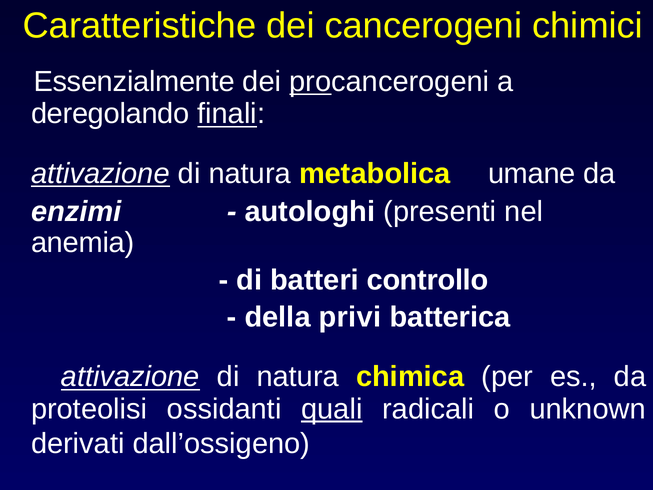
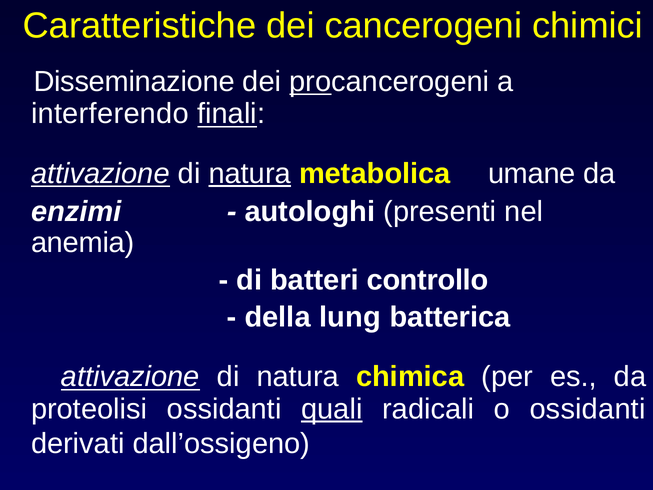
Essenzialmente: Essenzialmente -> Disseminazione (134, 82)
deregolando: deregolando -> interferendo (110, 114)
natura underline: none -> present (250, 173)
privi: privi -> lung (350, 317)
o unknown: unknown -> ossidanti (588, 409)
